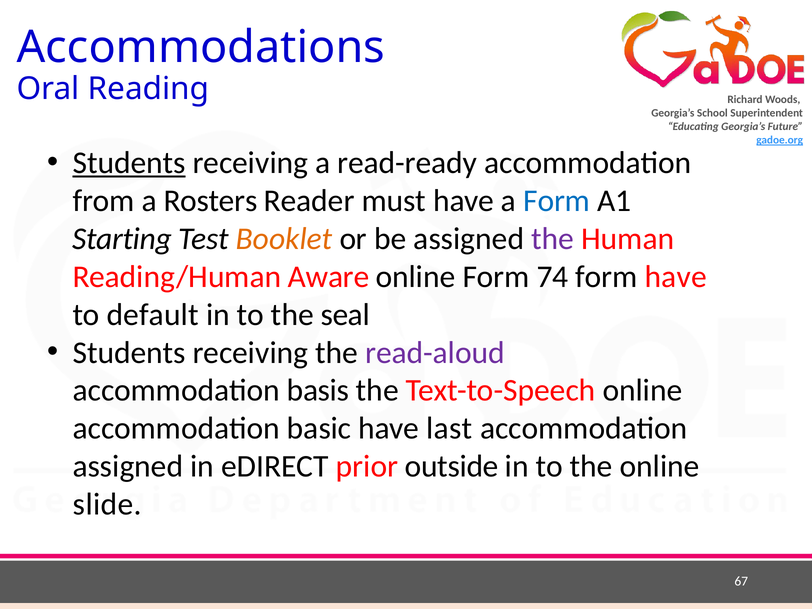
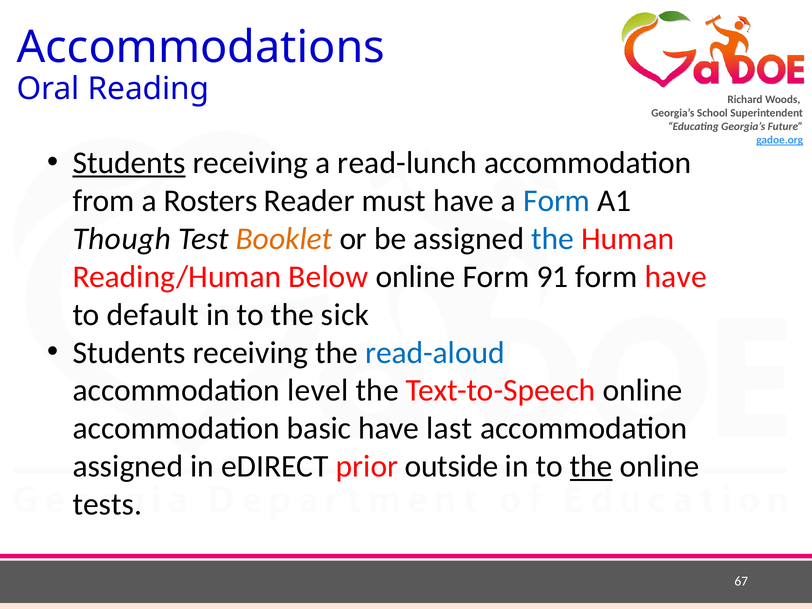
read-ready: read-ready -> read-lunch (407, 163)
Starting: Starting -> Though (122, 239)
the colour: purple -> blue (553, 239)
Aware: Aware -> Below (328, 277)
74: 74 -> 91 (552, 277)
seal: seal -> sick (345, 315)
read-aloud colour: purple -> blue (435, 353)
basis: basis -> level (318, 391)
the underline: none -> present (591, 466)
slide: slide -> tests (107, 504)
